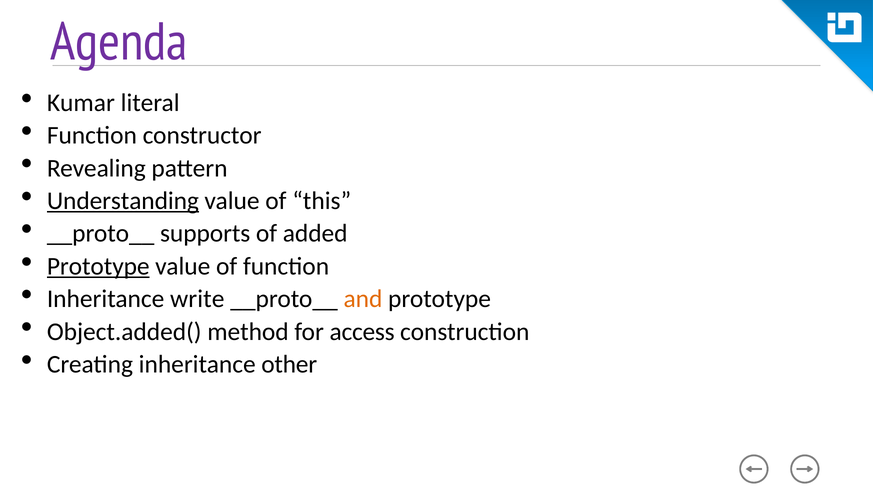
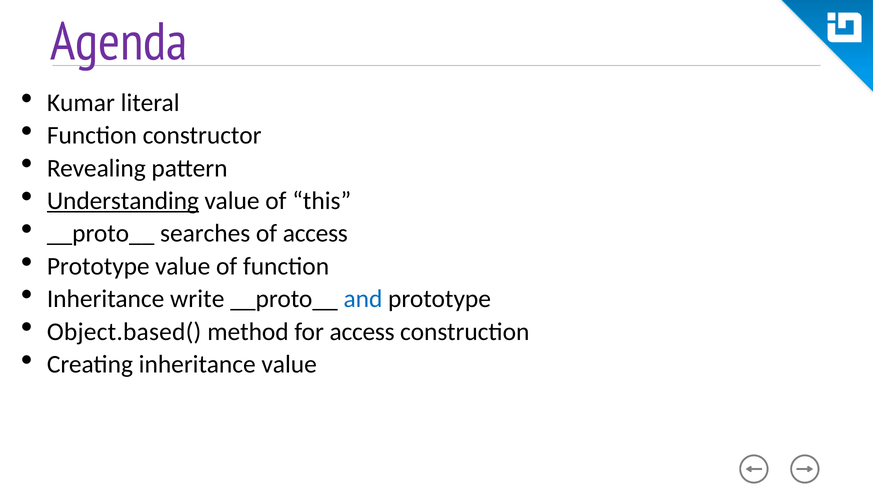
supports: supports -> searches (205, 234)
of added: added -> access (315, 234)
Prototype underline: present -> none (98, 266)
and colour: orange -> blue (363, 299)
Object.added(: Object.added( -> Object.based( (124, 332)
inheritance other: other -> value (289, 364)
